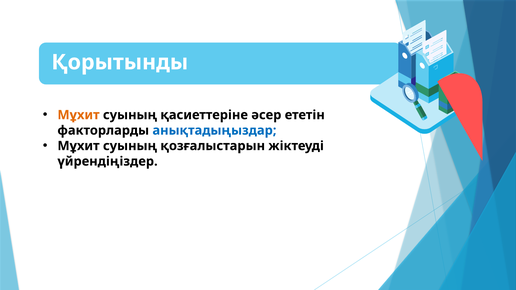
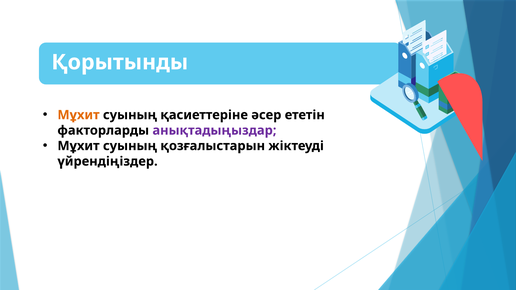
анықтадыңыздар colour: blue -> purple (214, 131)
